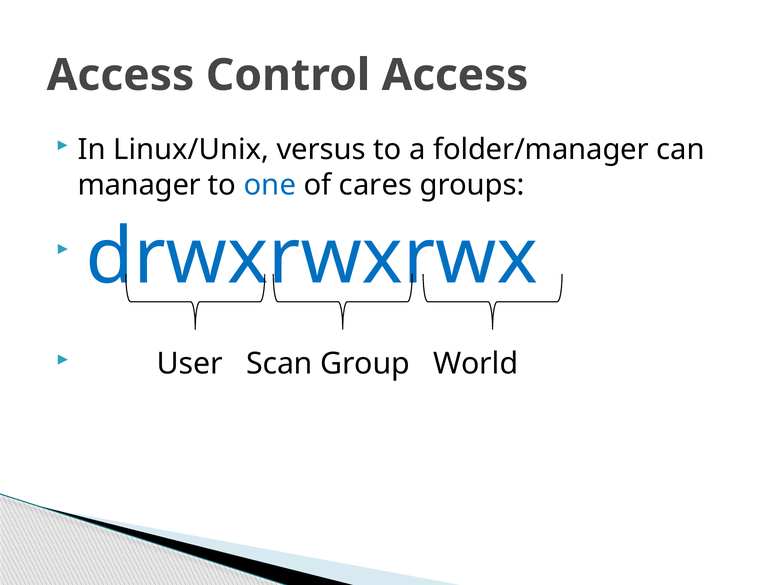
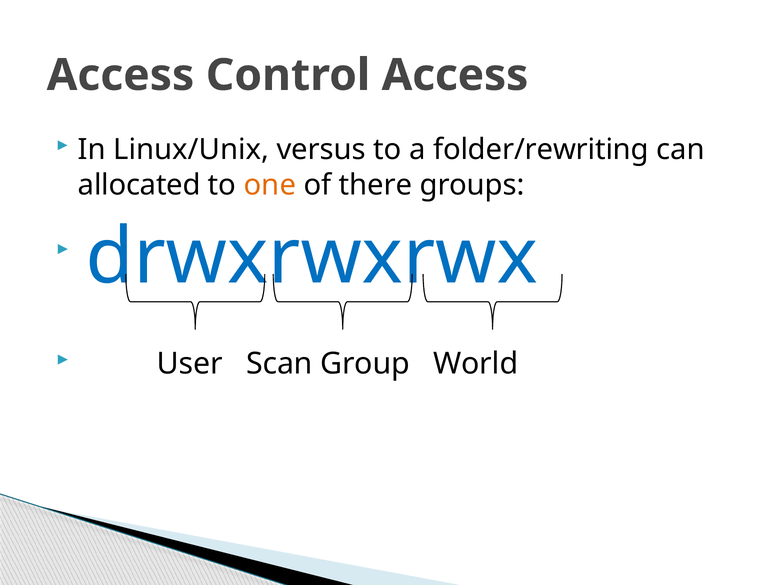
folder/manager: folder/manager -> folder/rewriting (541, 150)
manager: manager -> allocated (139, 185)
one colour: blue -> orange (270, 185)
cares: cares -> there (376, 185)
